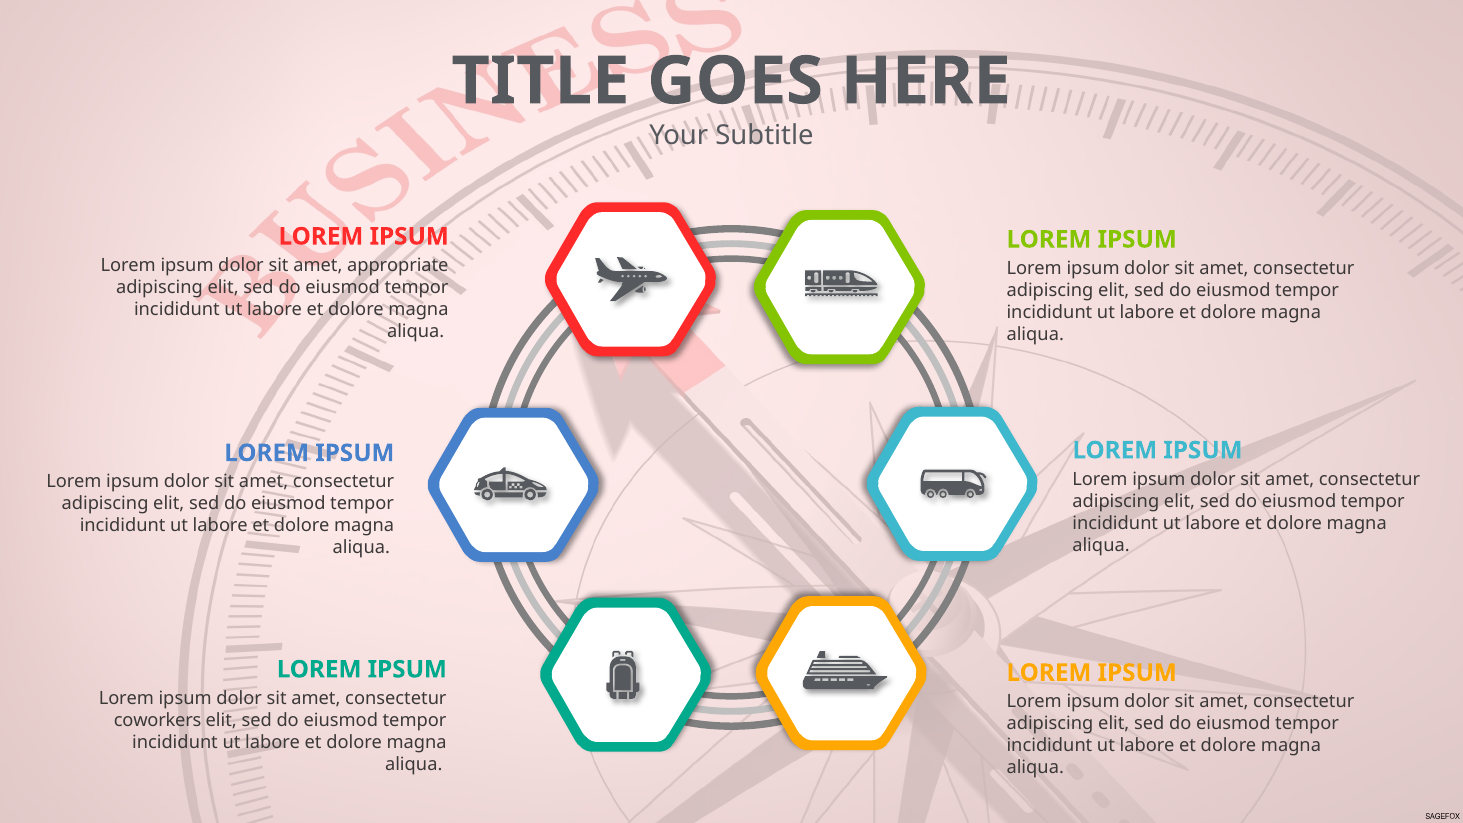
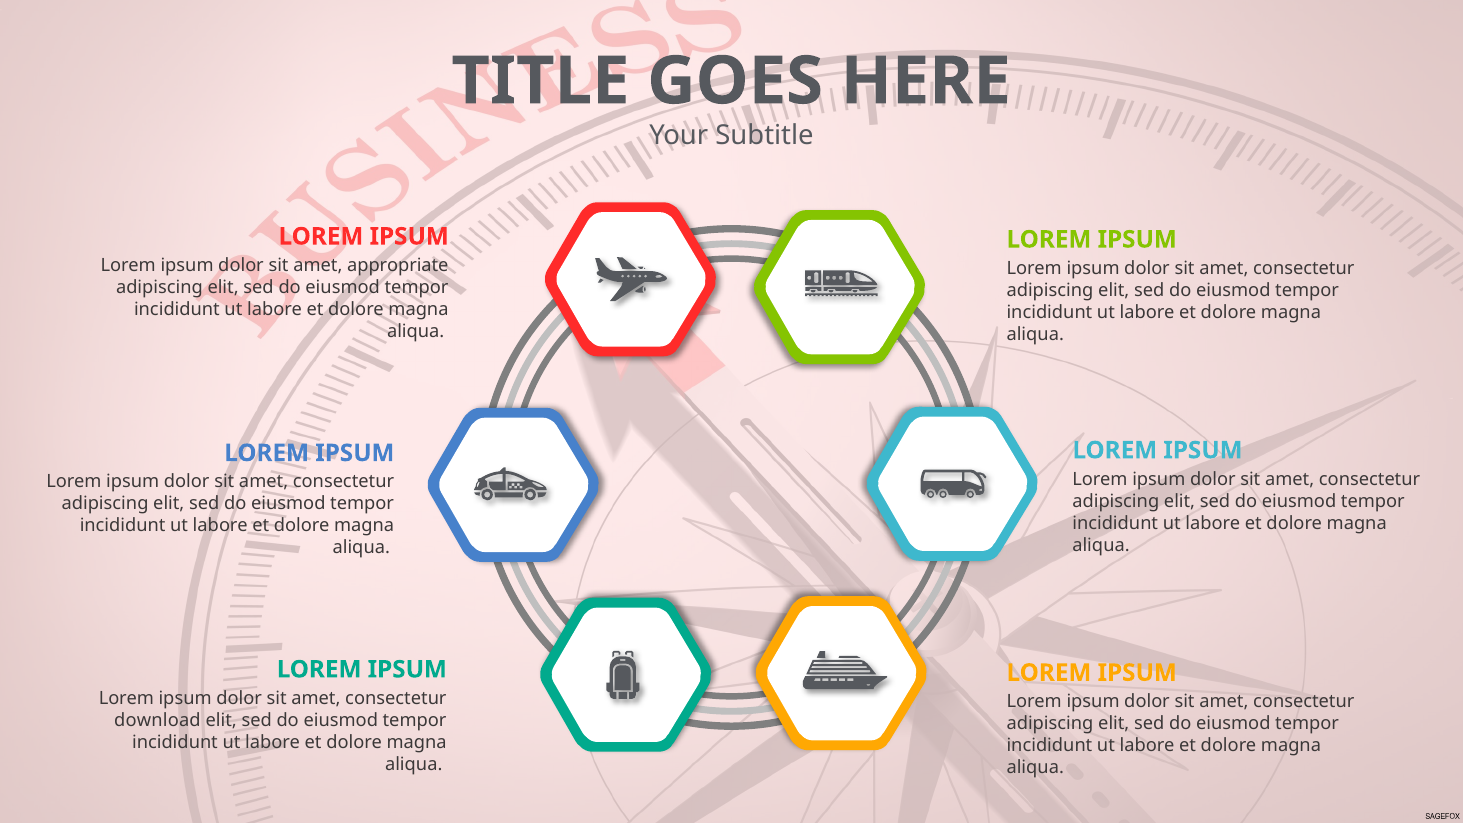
coworkers: coworkers -> download (157, 720)
